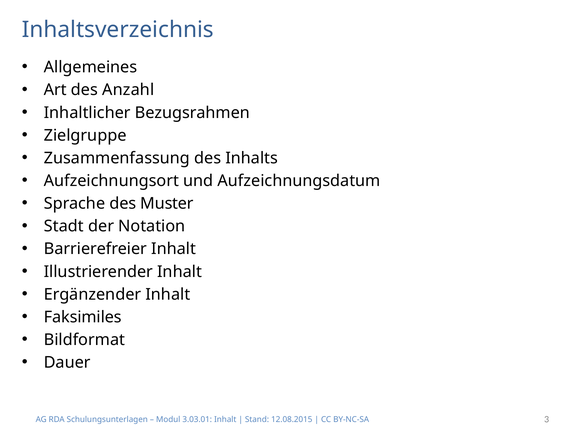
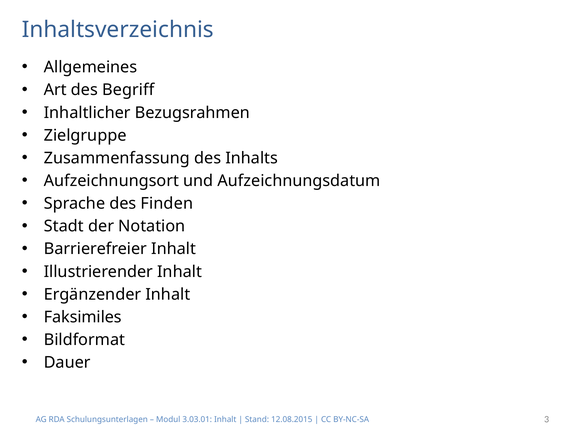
Anzahl: Anzahl -> Begriff (128, 90)
Muster: Muster -> Finden (167, 204)
